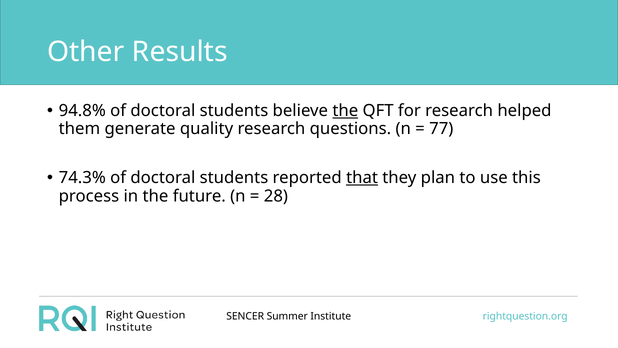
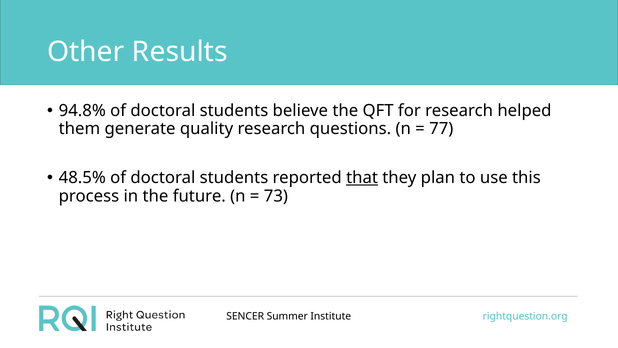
the underline: present -> none (345, 111)
74.3%: 74.3% -> 48.5% (82, 178)
28: 28 -> 73 (276, 196)
